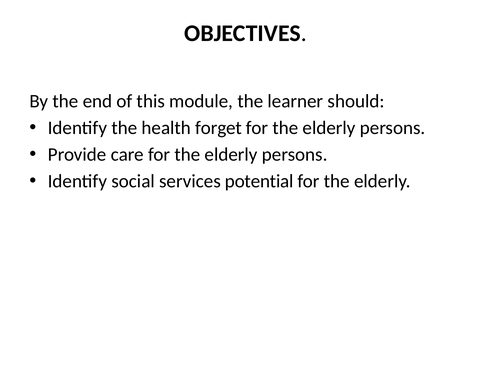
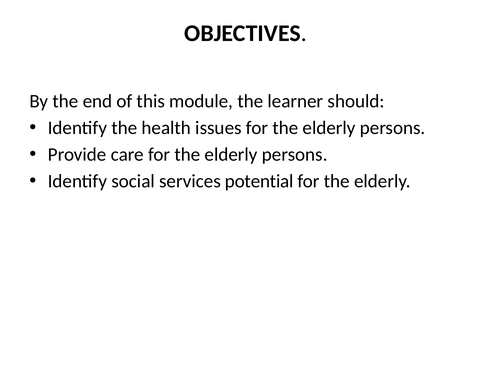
forget: forget -> issues (218, 128)
